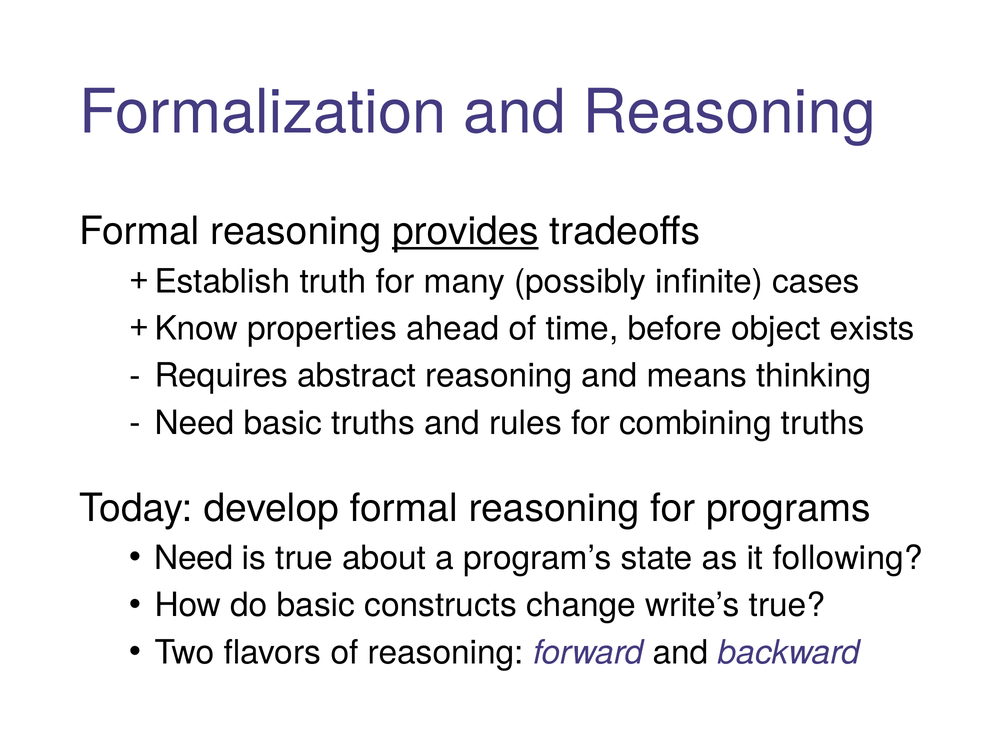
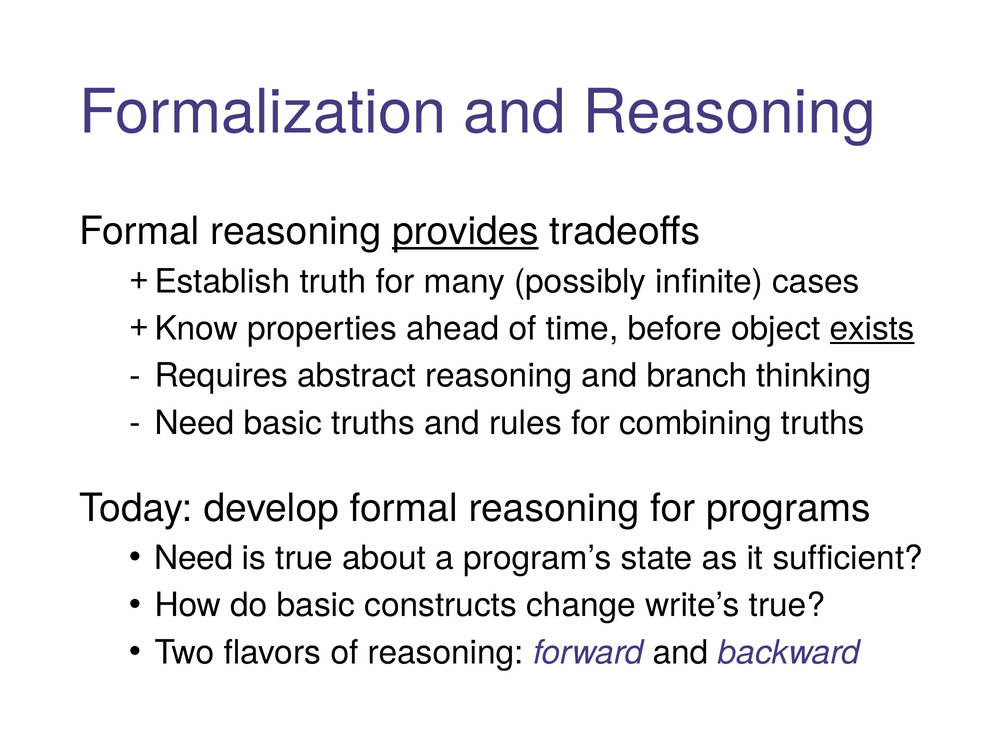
exists underline: none -> present (872, 329)
means: means -> branch (697, 376)
following: following -> sufficient (848, 559)
